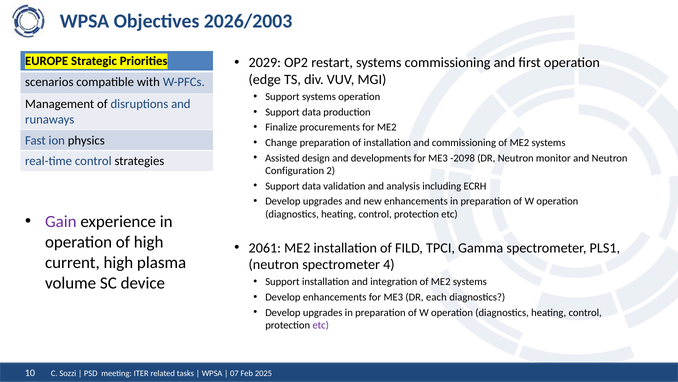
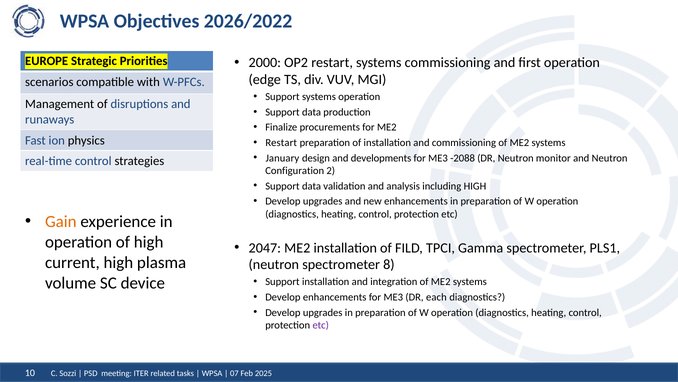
2026/2003: 2026/2003 -> 2026/2022 (248, 21)
2029: 2029 -> 2000 (265, 63)
Change: Change -> Restart (281, 143)
Assisted: Assisted -> January (282, 158)
-2098: -2098 -> -2088 (463, 158)
including ECRH: ECRH -> HIGH (475, 186)
Gain colour: purple -> orange (61, 221)
2061: 2061 -> 2047 (265, 247)
4: 4 -> 8 (389, 264)
